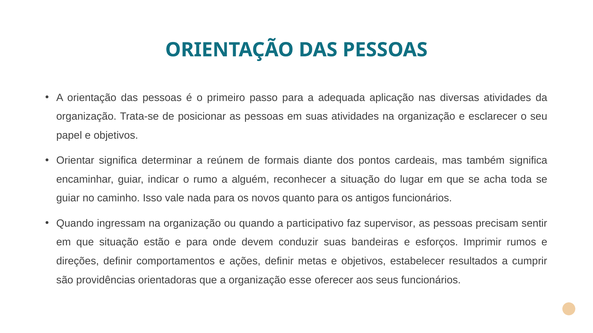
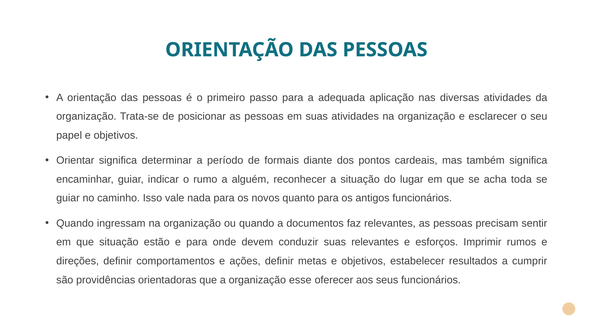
reúnem: reúnem -> período (225, 161)
participativo: participativo -> documentos (315, 224)
faz supervisor: supervisor -> relevantes (390, 224)
suas bandeiras: bandeiras -> relevantes (375, 243)
